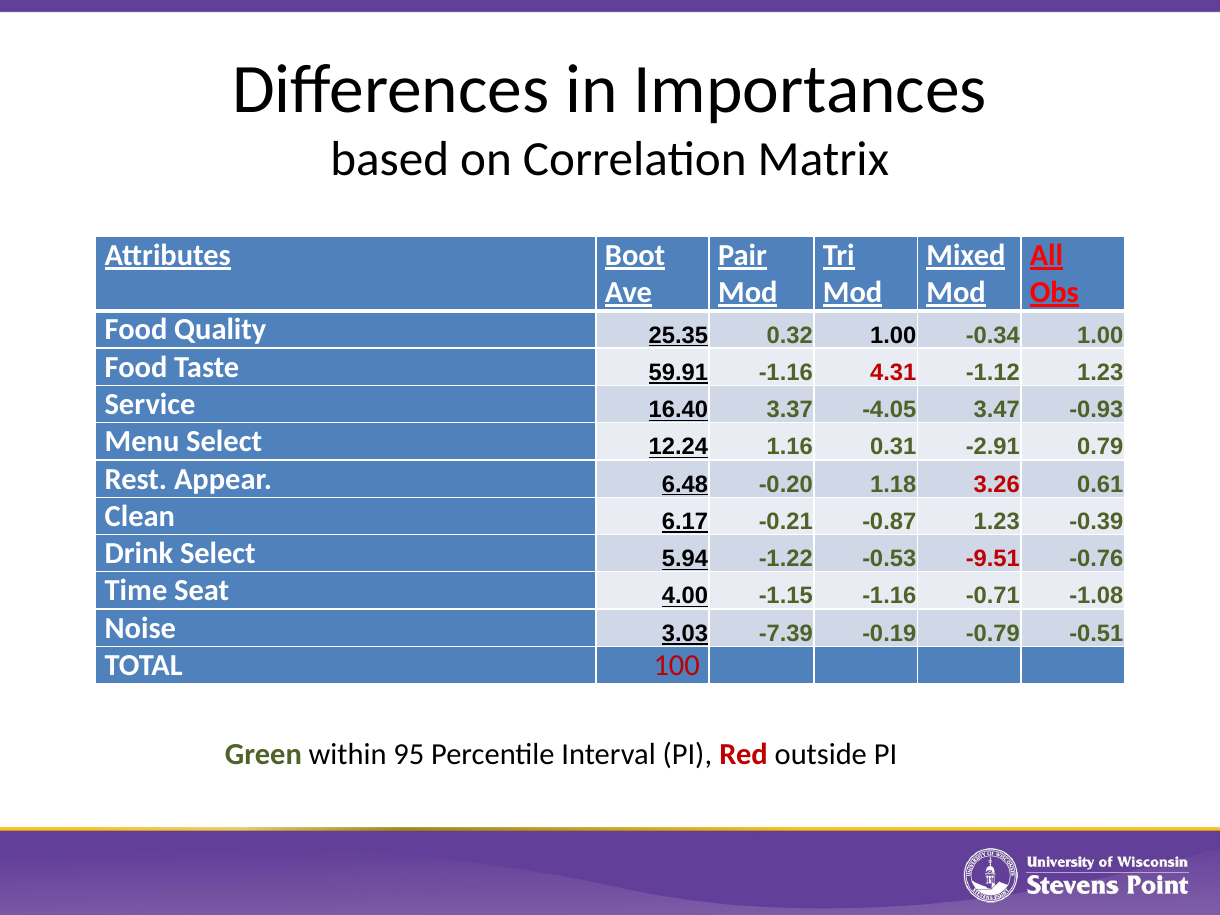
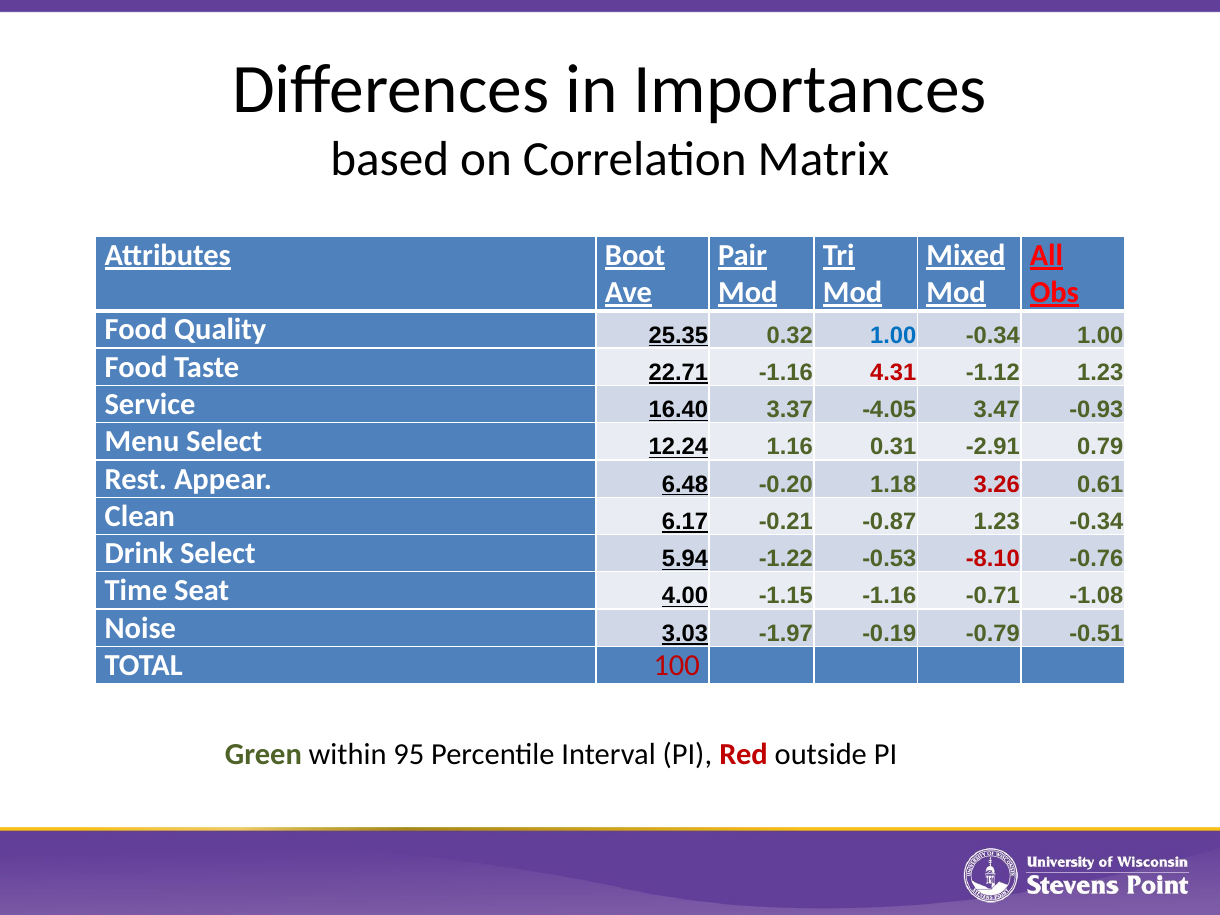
1.00 colour: black -> blue (893, 335)
59.91: 59.91 -> 22.71 (678, 372)
1.23 -0.39: -0.39 -> -0.34 (1096, 522)
-9.51: -9.51 -> -8.10 (993, 559)
-7.39: -7.39 -> -1.97 (786, 633)
